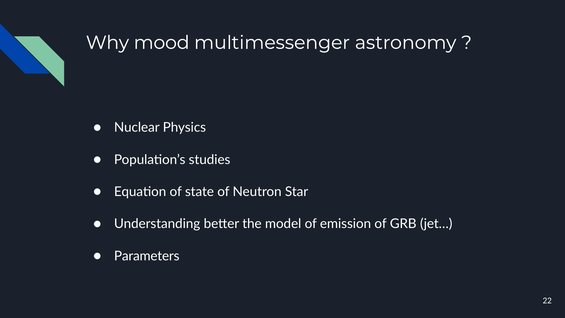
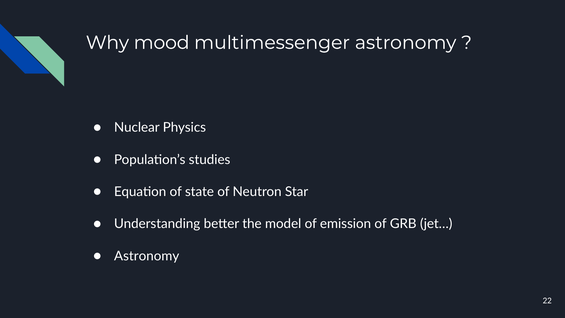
Parameters: Parameters -> Astronomy (147, 256)
